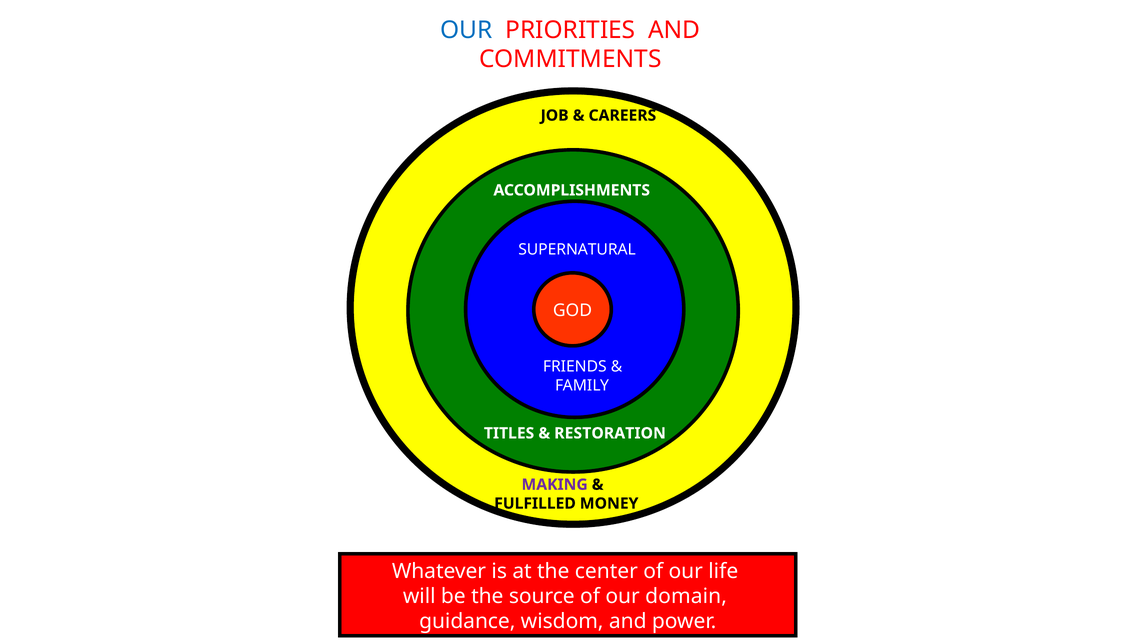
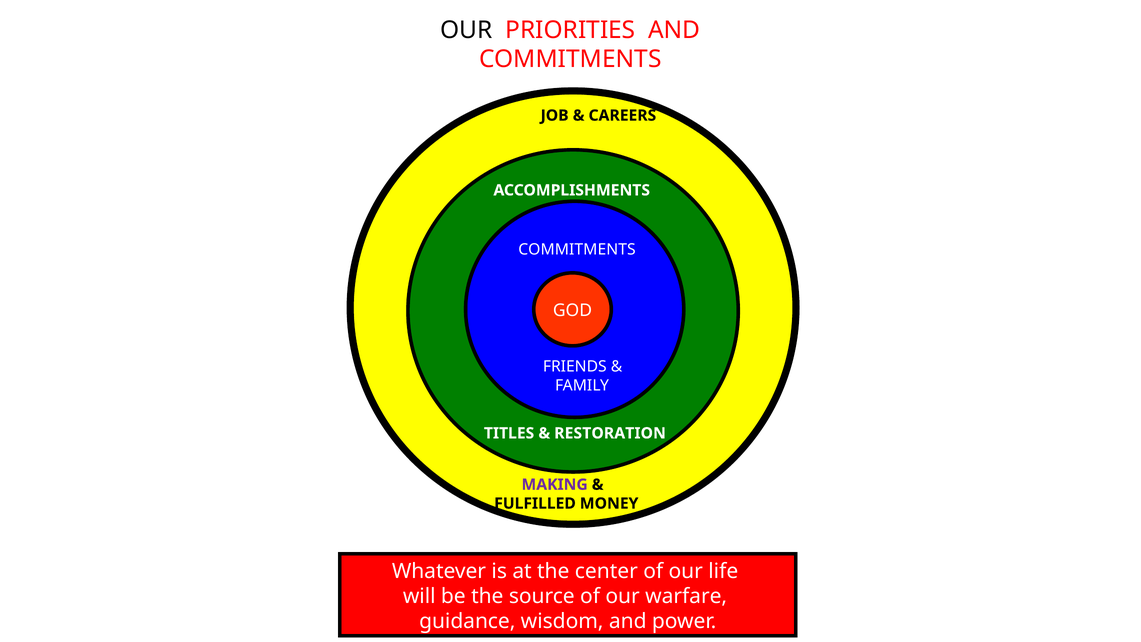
OUR colour: blue -> black (466, 30)
SUPERNATURAL: SUPERNATURAL -> COMMITMENTS (577, 250)
domain: domain -> warfare (686, 596)
